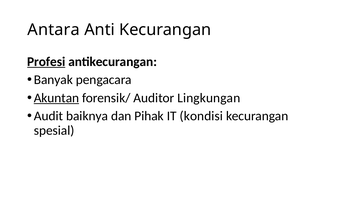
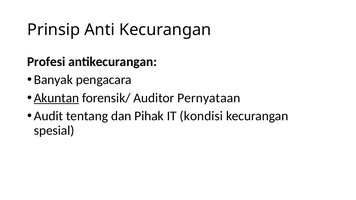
Antara: Antara -> Prinsip (54, 30)
Profesi underline: present -> none (46, 62)
Lingkungan: Lingkungan -> Pernyataan (209, 98)
baiknya: baiknya -> tentang (87, 116)
